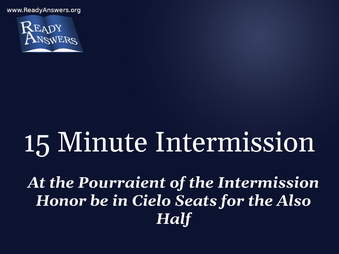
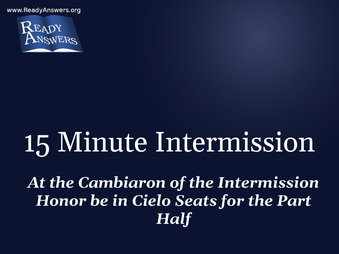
Pourraient: Pourraient -> Cambiaron (122, 183)
Also: Also -> Part (294, 201)
